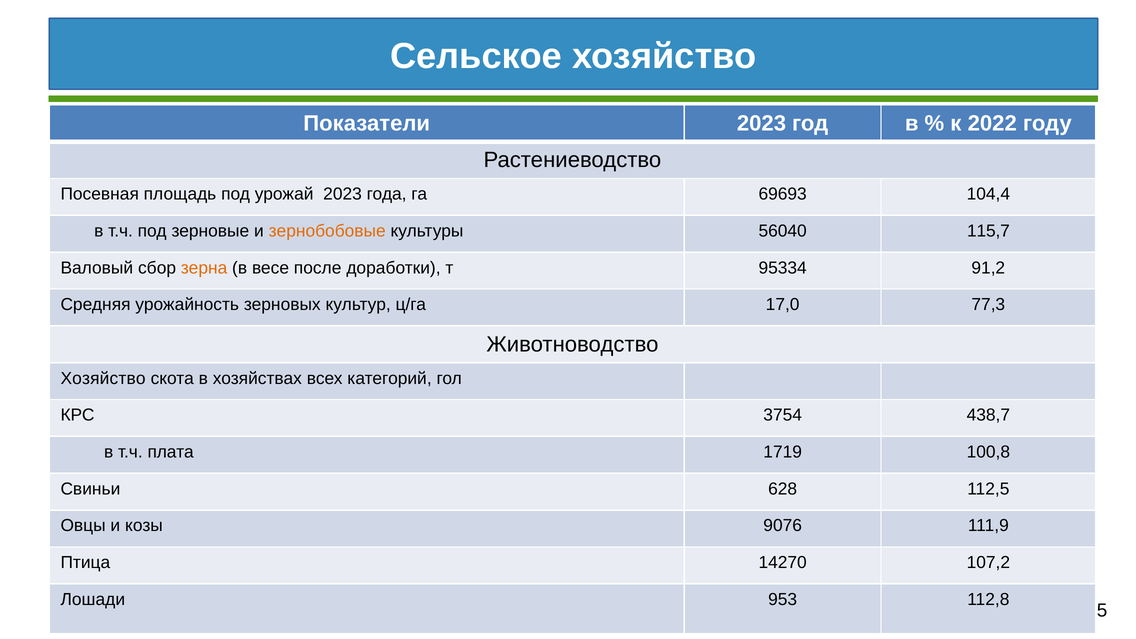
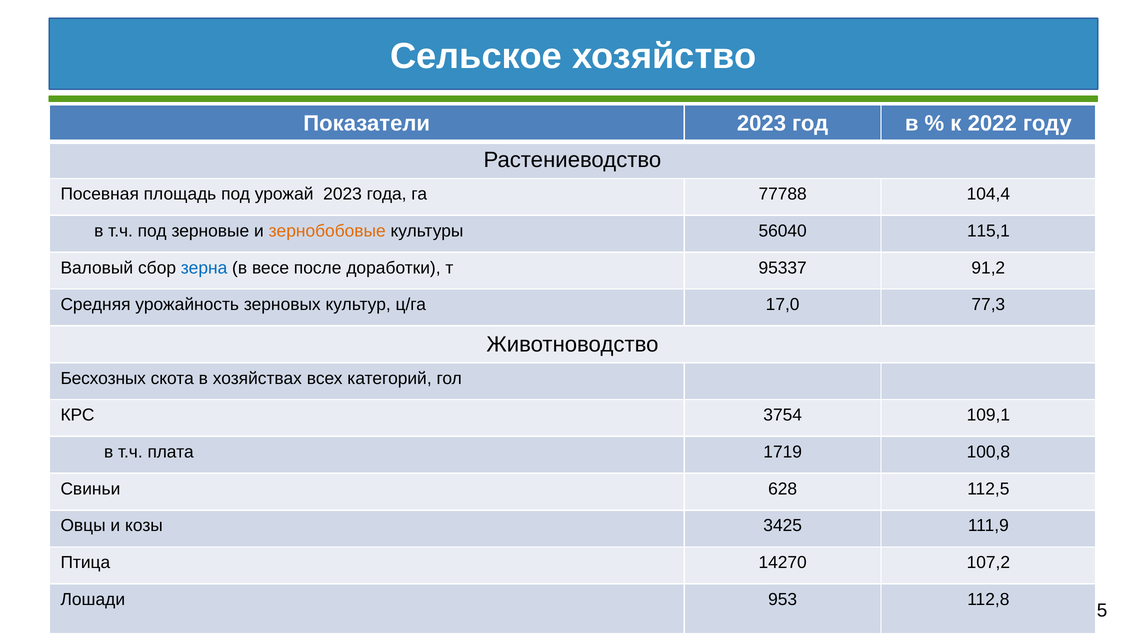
69693: 69693 -> 77788 (783, 194)
115,7: 115,7 -> 115,1 (988, 231)
зерна colour: orange -> blue (204, 268)
95334: 95334 -> 95337 (783, 268)
Хозяйство: Хозяйство -> Бесхозных (103, 379)
438,7: 438,7 -> 109,1 (988, 415)
9076: 9076 -> 3425 (783, 526)
